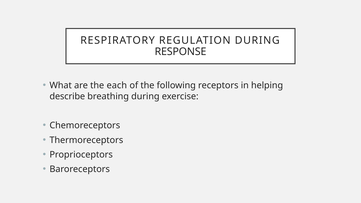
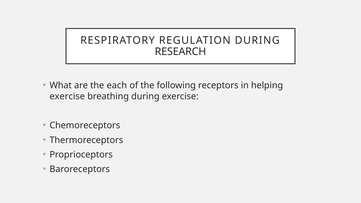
RESPONSE: RESPONSE -> RESEARCH (180, 52)
describe: describe -> exercise (67, 96)
